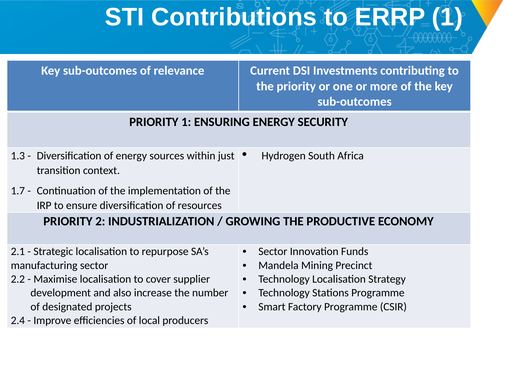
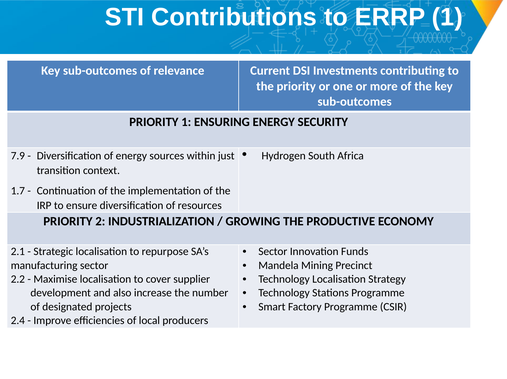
1.3: 1.3 -> 7.9 (18, 156)
